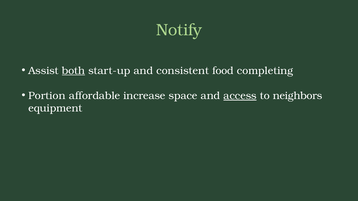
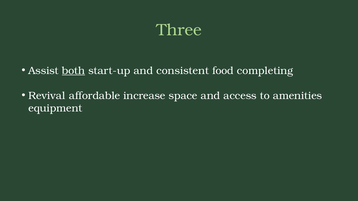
Notify: Notify -> Three (179, 30)
Portion: Portion -> Revival (47, 96)
access underline: present -> none (240, 96)
neighbors: neighbors -> amenities (298, 96)
